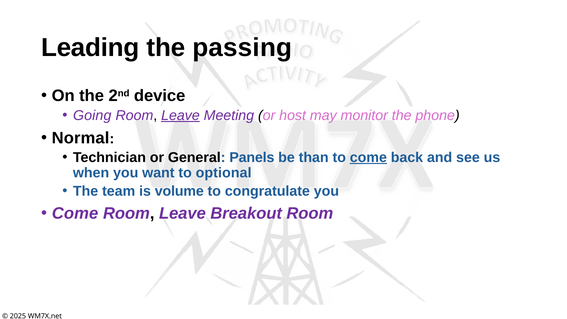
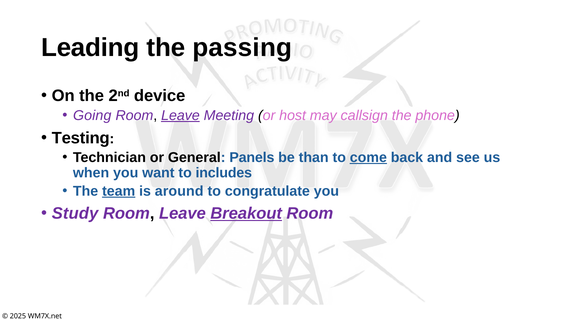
monitor: monitor -> callsign (364, 115)
Normal: Normal -> Testing (81, 138)
optional: optional -> includes (224, 173)
team underline: none -> present (119, 191)
volume: volume -> around (179, 191)
Come: Come -> Study (75, 213)
Breakout underline: none -> present (246, 213)
